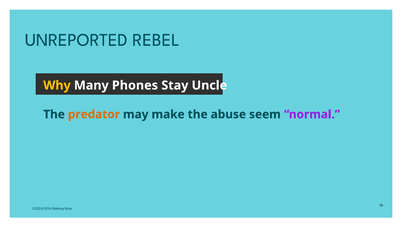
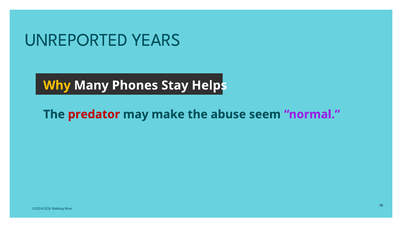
REBEL: REBEL -> YEARS (156, 40)
Uncle: Uncle -> Helps (209, 85)
predator colour: orange -> red (94, 114)
